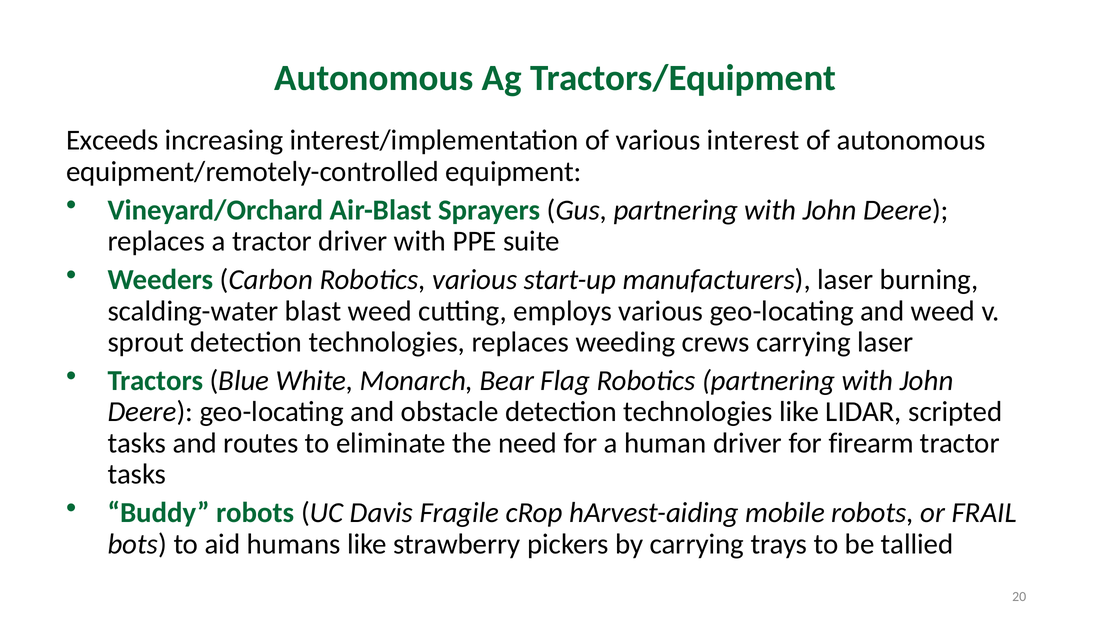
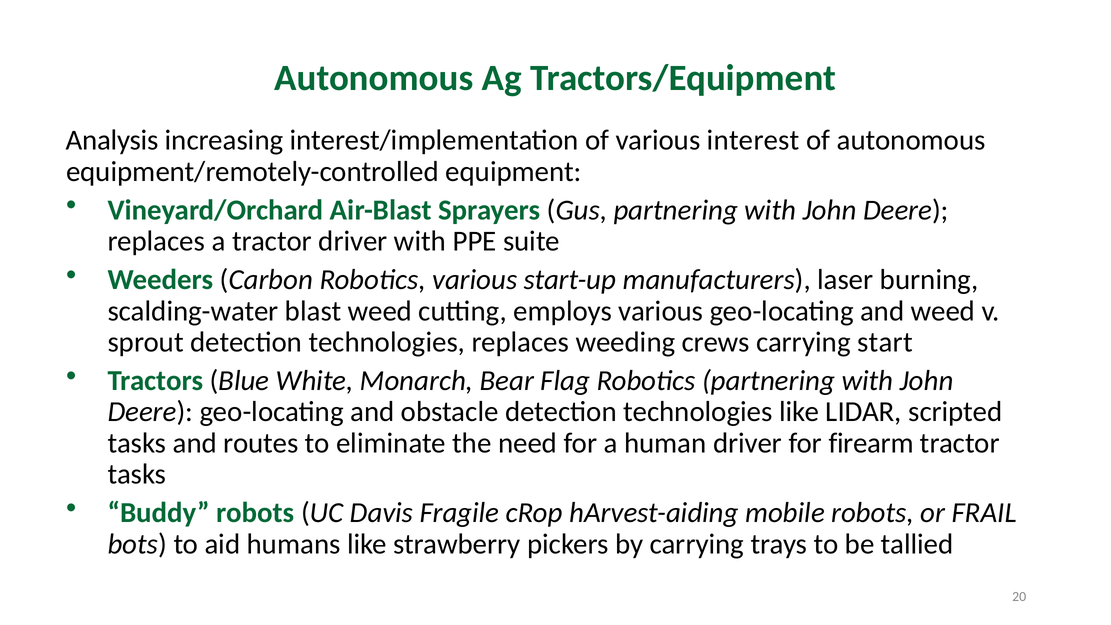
Exceeds: Exceeds -> Analysis (112, 140)
carrying laser: laser -> start (885, 342)
